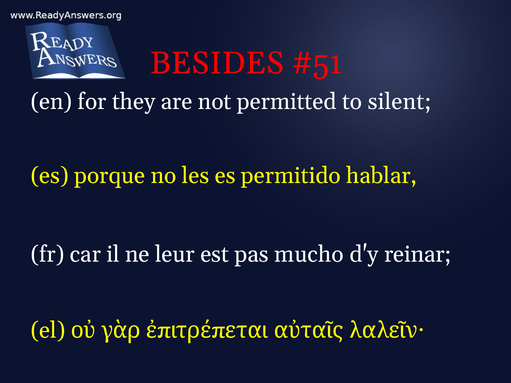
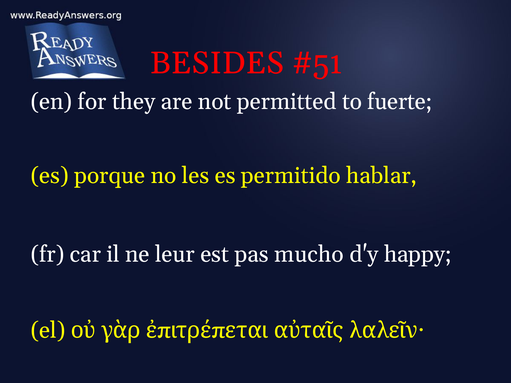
silent: silent -> fuerte (400, 102)
reinar: reinar -> happy (418, 255)
